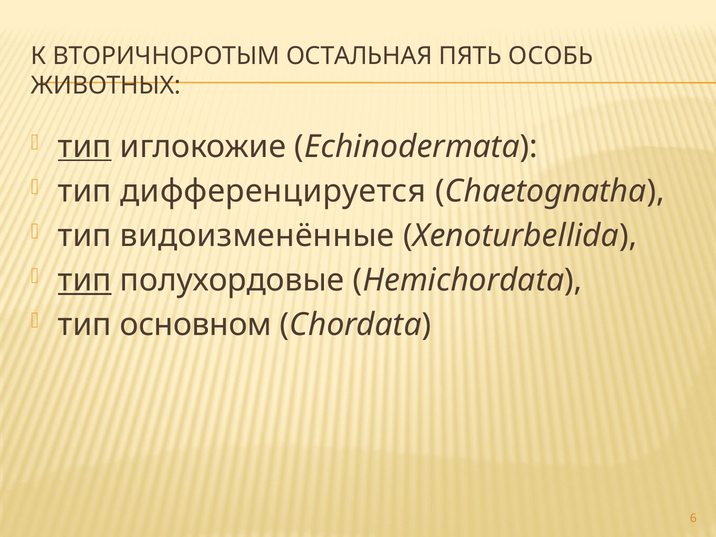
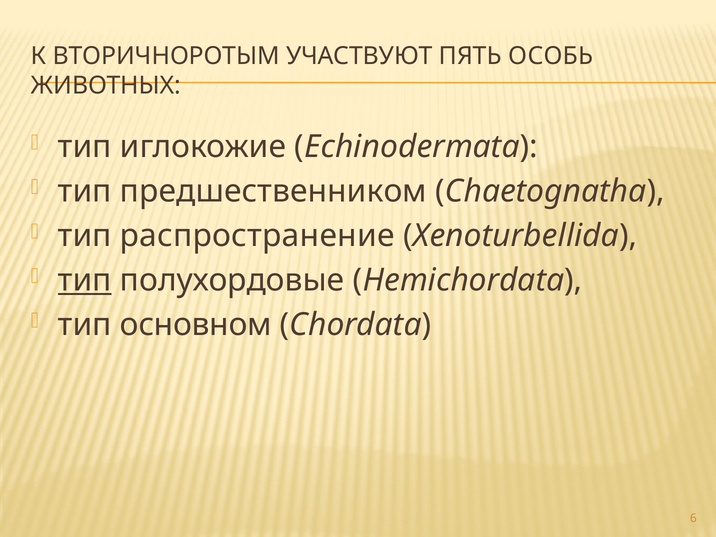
ОСТАЛЬНАЯ: ОСТАЛЬНАЯ -> УЧАСТВУЮТ (359, 56)
тип underline: present -> none (85, 147)
дифференцируется: дифференцируется -> предшественником (273, 191)
видоизменённые: видоизменённые -> распространение (257, 236)
